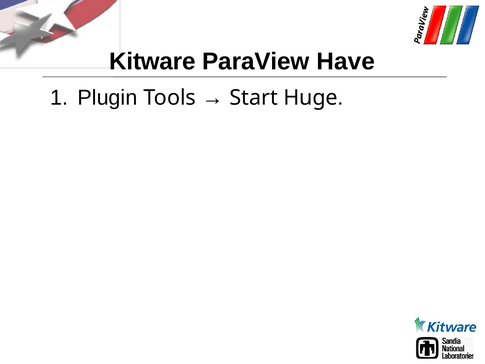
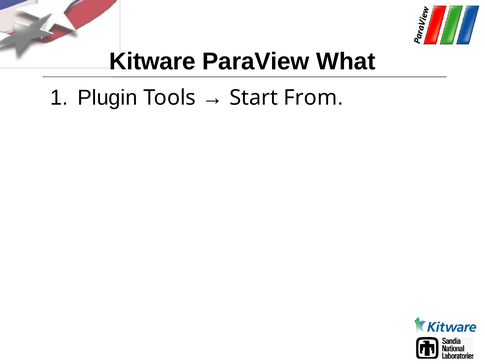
Have: Have -> What (346, 62)
Huge: Huge -> From (310, 98)
